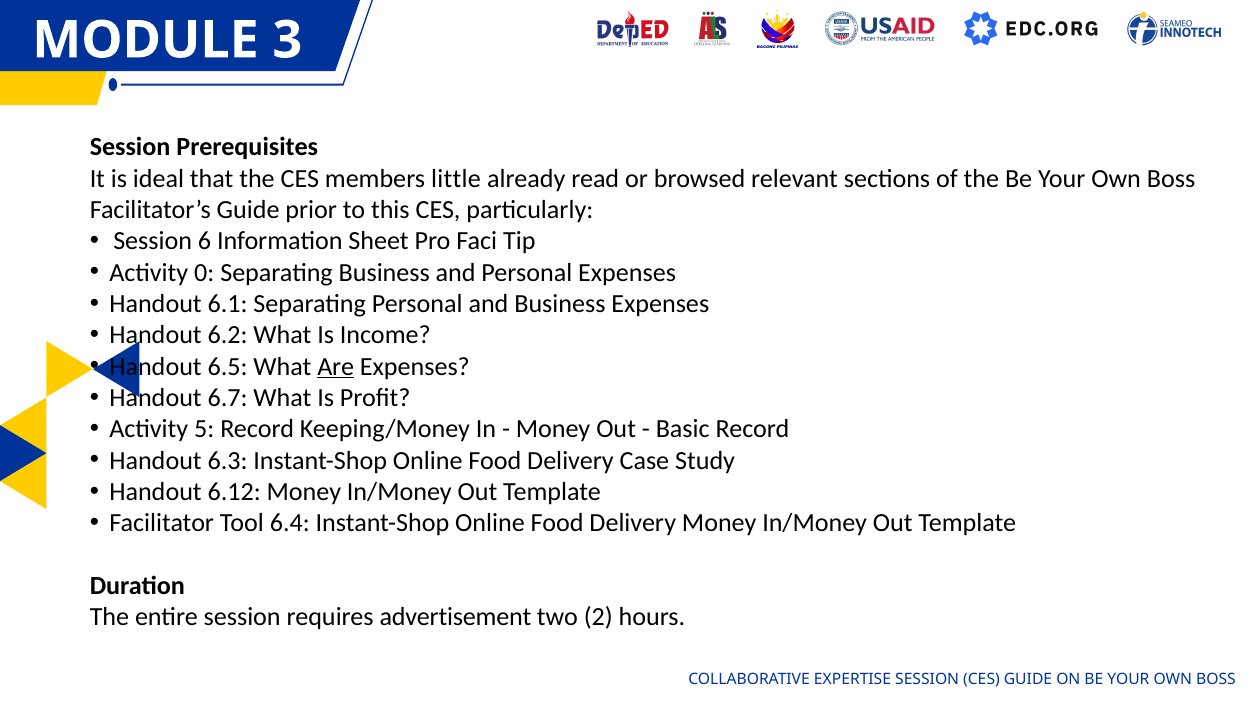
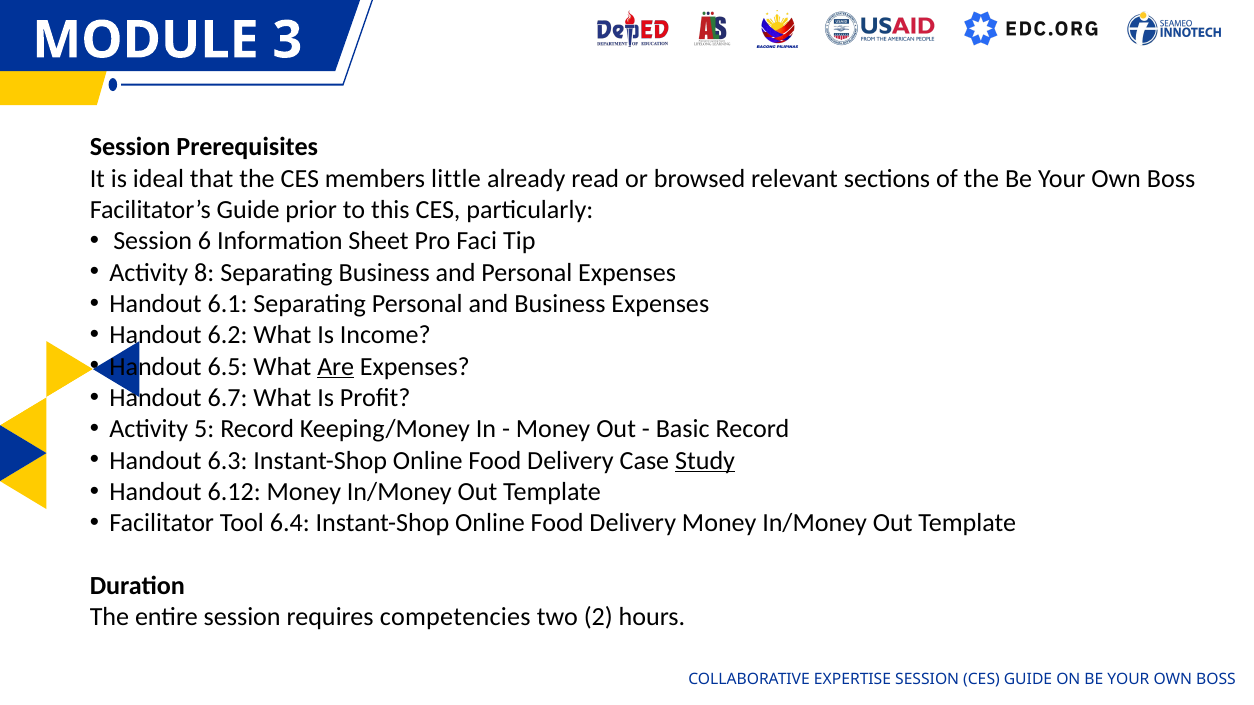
0: 0 -> 8 (204, 273)
Study underline: none -> present (705, 461)
advertisement: advertisement -> competencies (455, 617)
